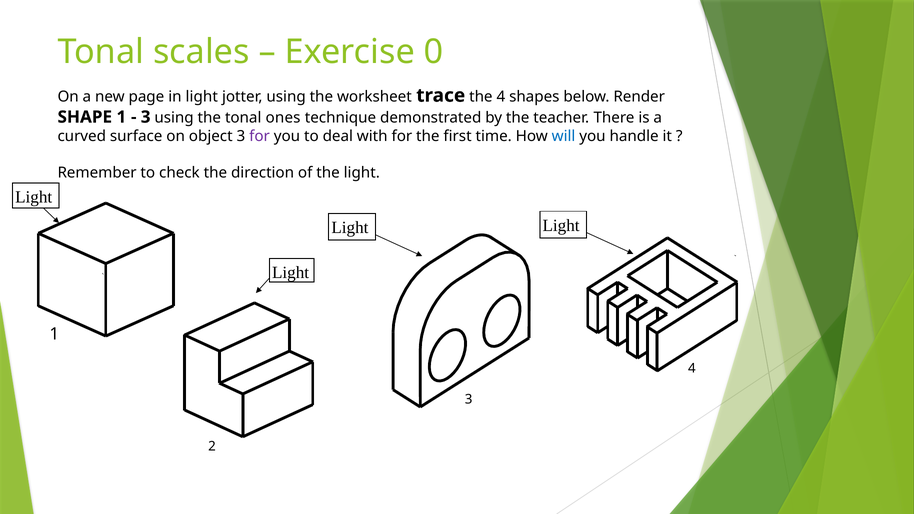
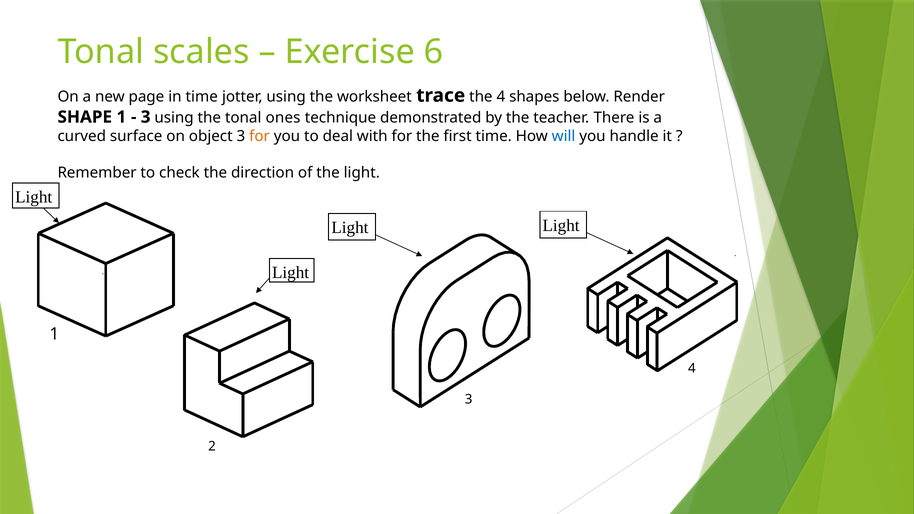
0: 0 -> 6 (434, 52)
in light: light -> time (202, 97)
for colour: purple -> orange (260, 136)
